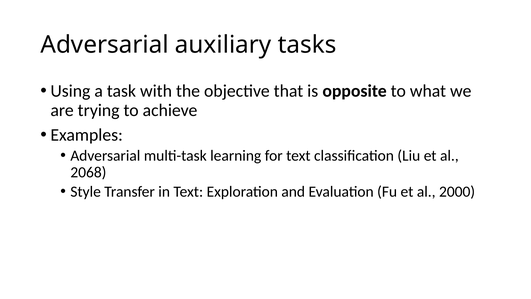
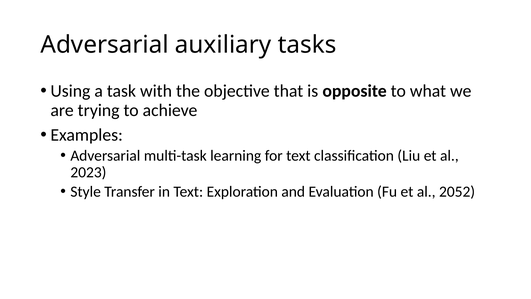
2068: 2068 -> 2023 (88, 172)
2000: 2000 -> 2052 (457, 192)
